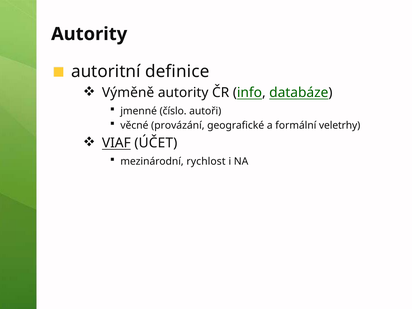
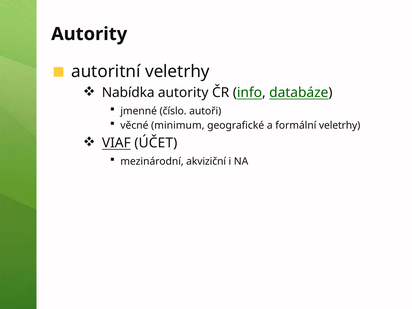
autoritní definice: definice -> veletrhy (177, 72)
Výměně: Výměně -> Nabídka (128, 93)
provázání: provázání -> minimum (178, 126)
rychlost: rychlost -> akviziční (206, 161)
